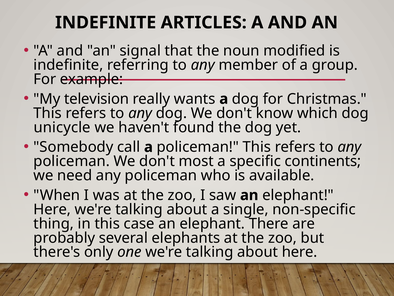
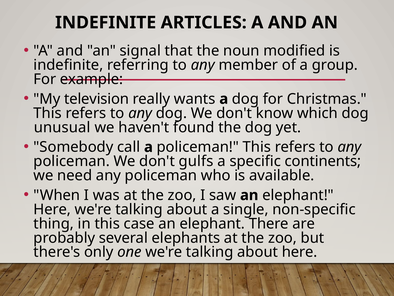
unicycle: unicycle -> unusual (62, 127)
most: most -> gulfs (196, 161)
